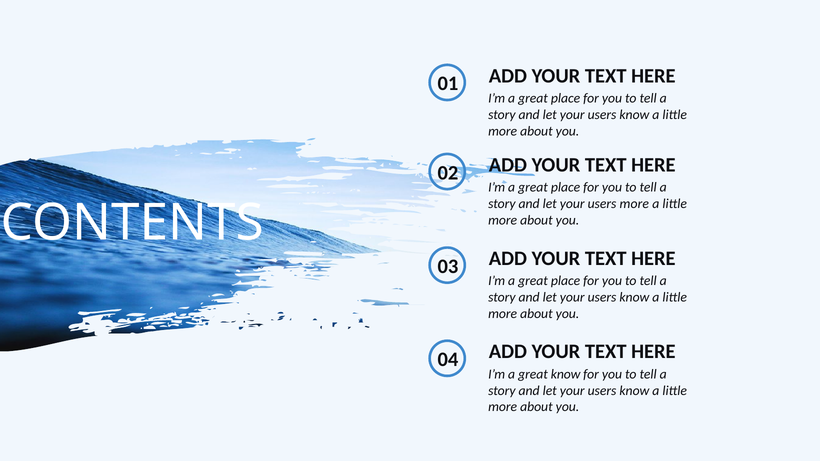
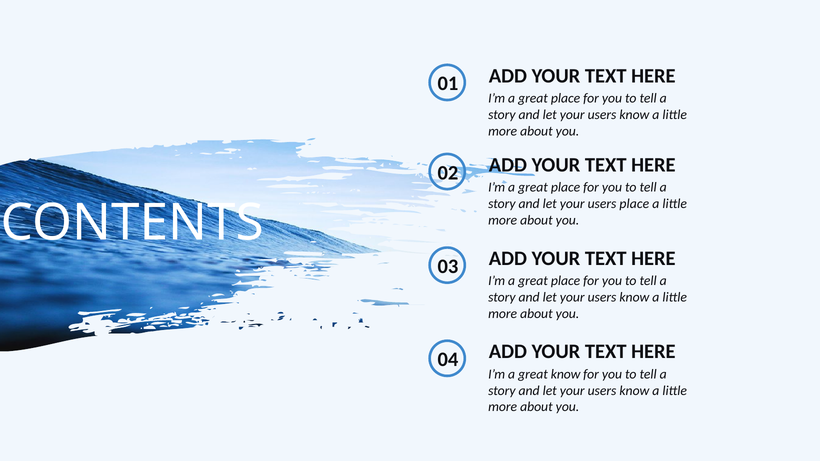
users more: more -> place (634, 204)
